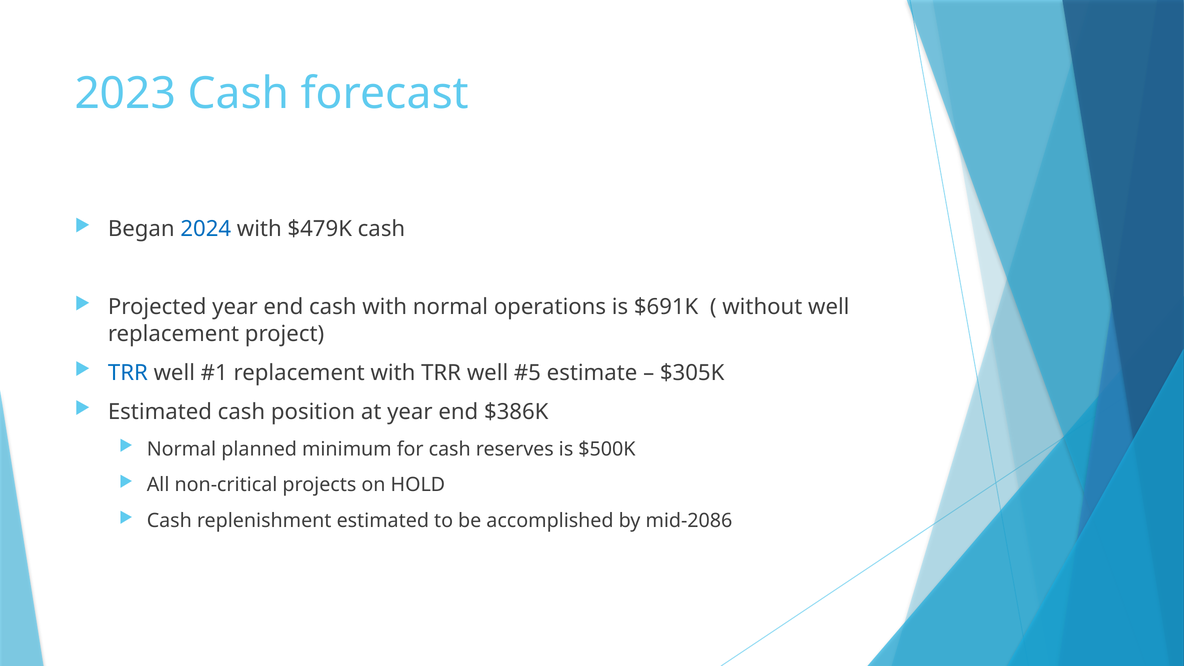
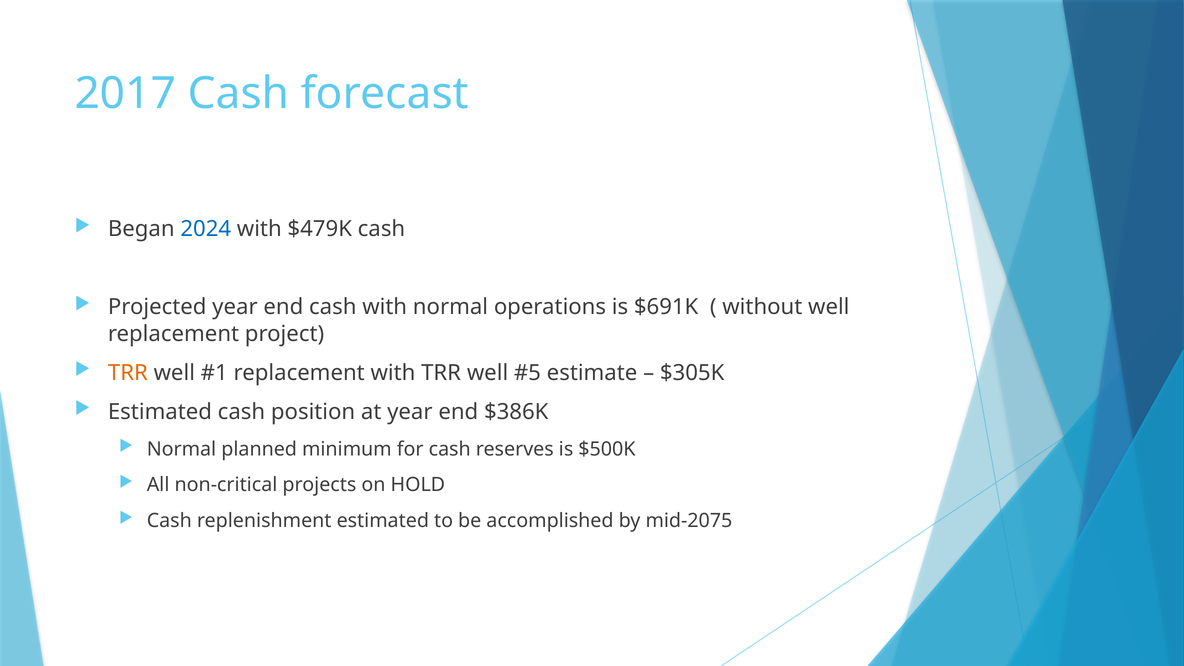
2023: 2023 -> 2017 (125, 93)
TRR colour: blue -> orange (128, 373)
mid-2086: mid-2086 -> mid-2075 (689, 521)
